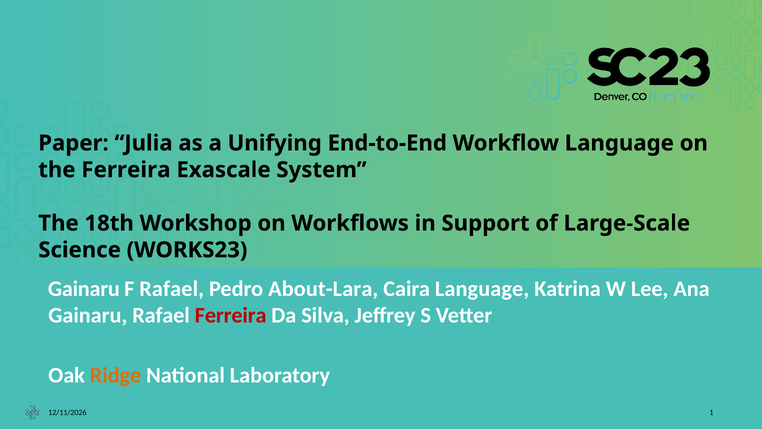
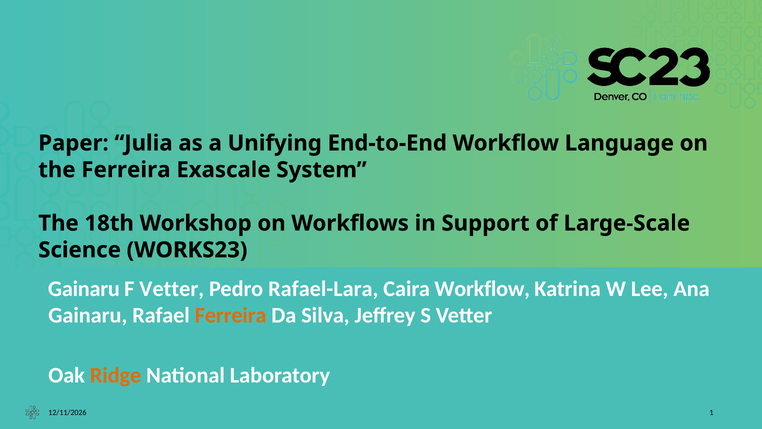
F Rafael: Rafael -> Vetter (172, 289)
About-Lara: About-Lara -> Rafael-Lara (323, 289)
Caira Language: Language -> Workflow (482, 289)
Ferreira colour: red -> orange (231, 315)
